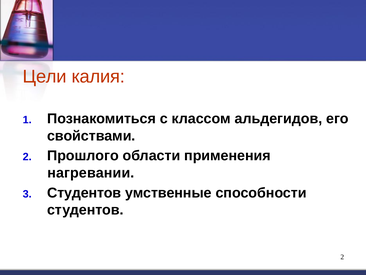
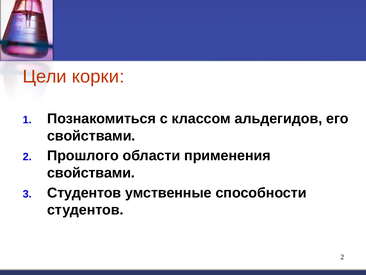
калия: калия -> корки (98, 76)
нагревании: нагревании -> свойствами (91, 173)
